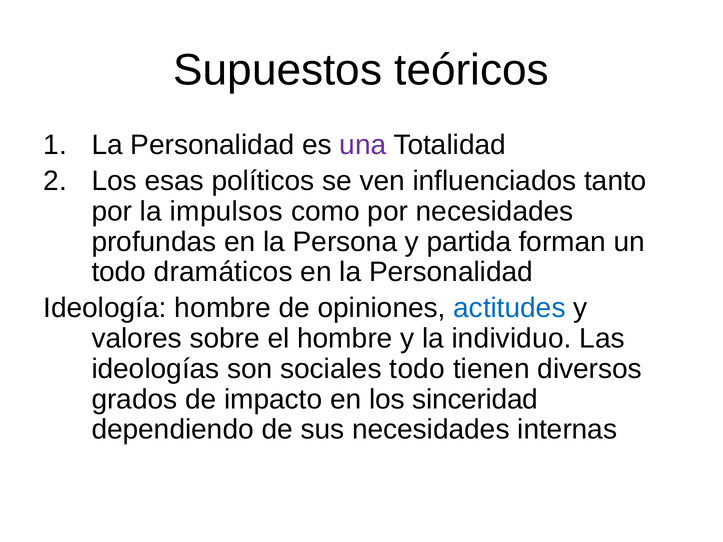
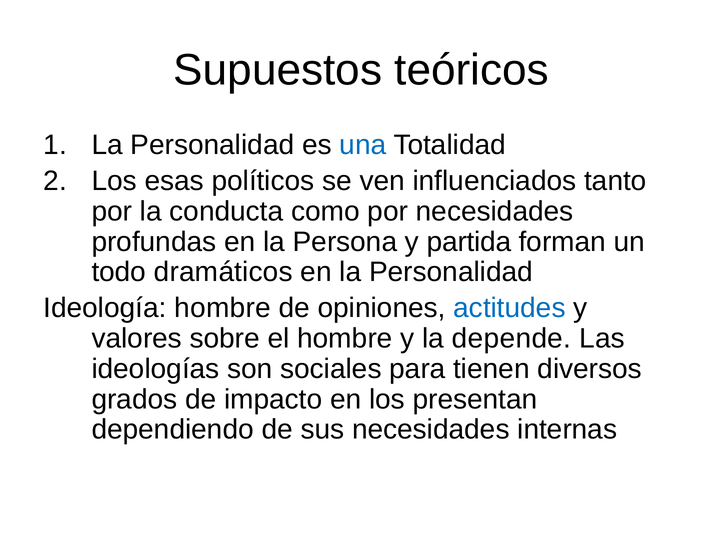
una colour: purple -> blue (363, 145)
impulsos: impulsos -> conducta (226, 212)
individuo: individuo -> depende (512, 339)
sociales todo: todo -> para (417, 369)
sinceridad: sinceridad -> presentan (475, 399)
